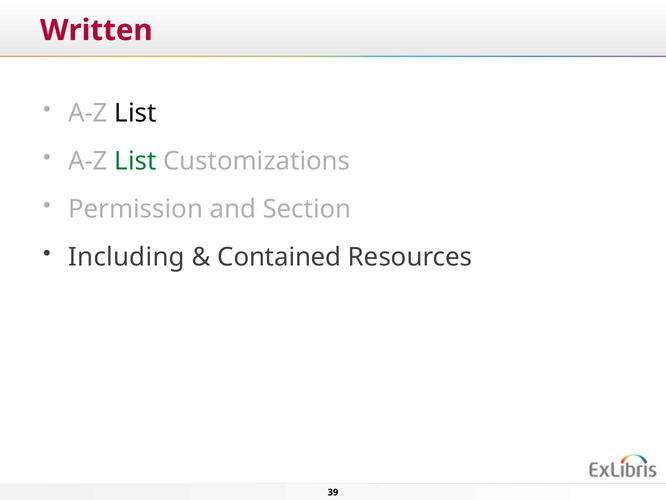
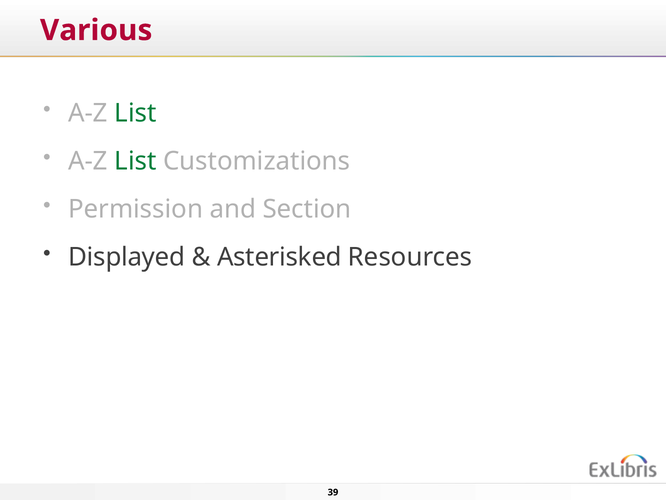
Written: Written -> Various (96, 30)
List colour: black -> green (135, 113)
Including: Including -> Displayed (127, 257)
Contained: Contained -> Asterisked (279, 257)
